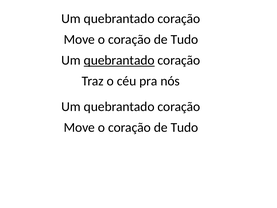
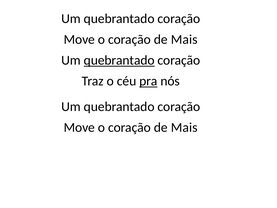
Tudo: Tudo -> Mais (184, 39)
pra underline: none -> present (148, 81)
Tudo: Tudo -> Mais (184, 127)
